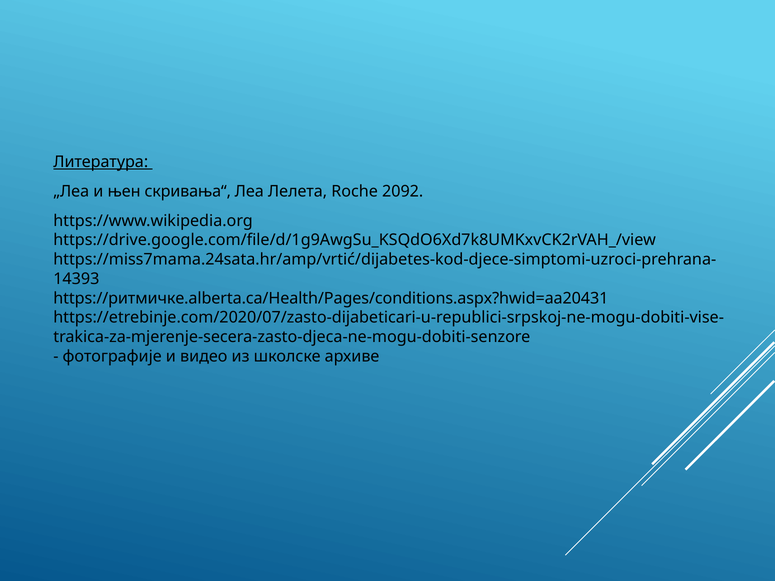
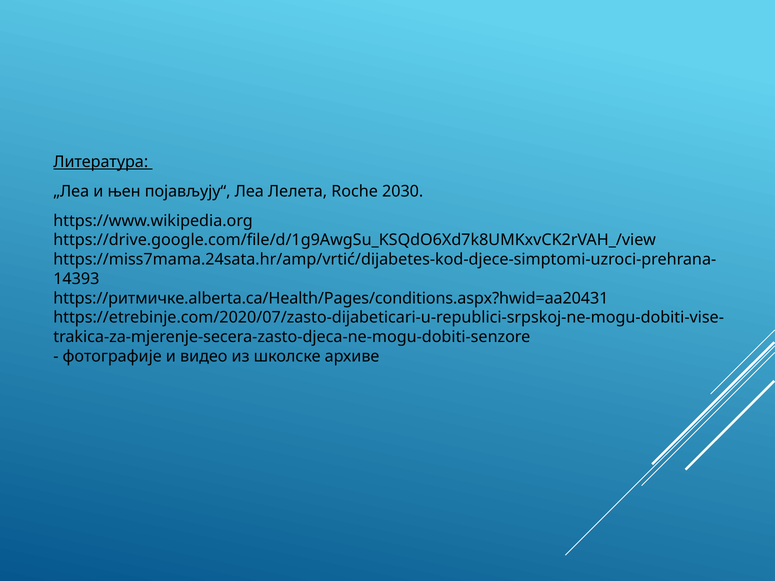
скривања“: скривања“ -> појављују“ (188, 191)
2092: 2092 -> 2030 (403, 191)
